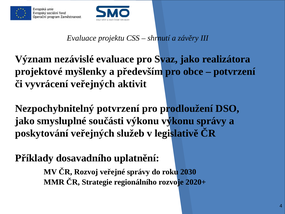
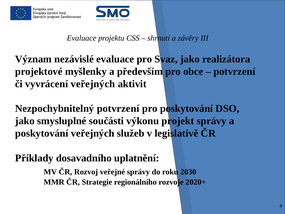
pro prodloužení: prodloužení -> poskytování (187, 108)
výkonu výkonu: výkonu -> projekt (178, 121)
